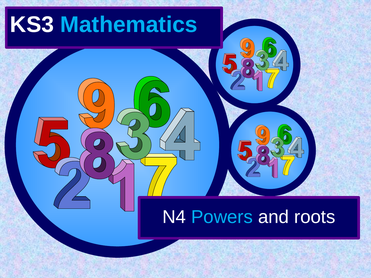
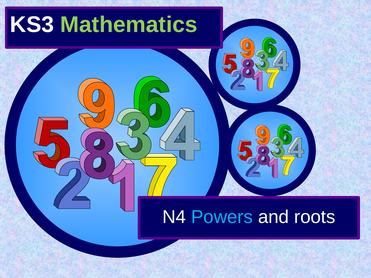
Mathematics colour: light blue -> light green (129, 25)
